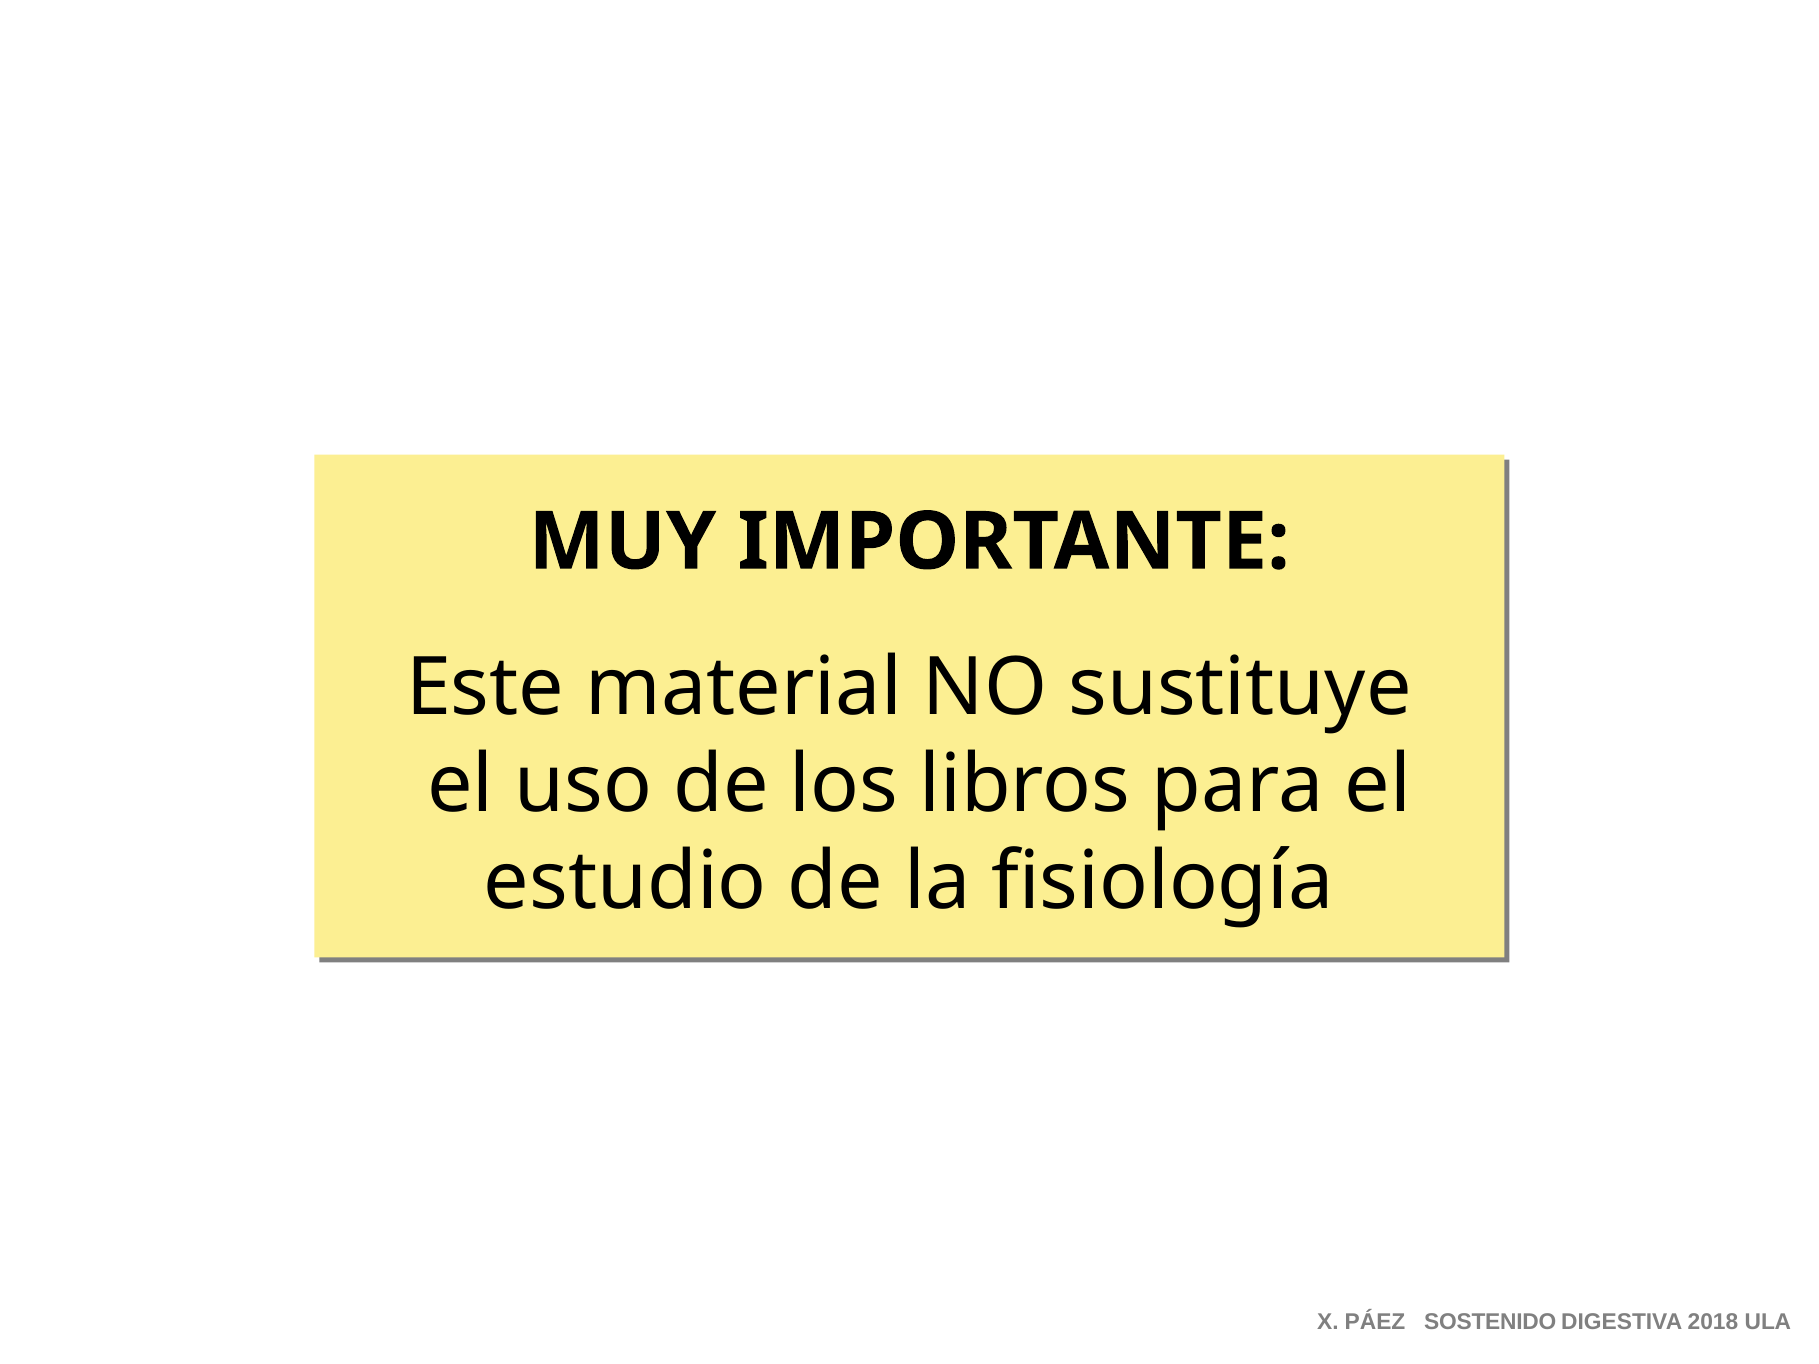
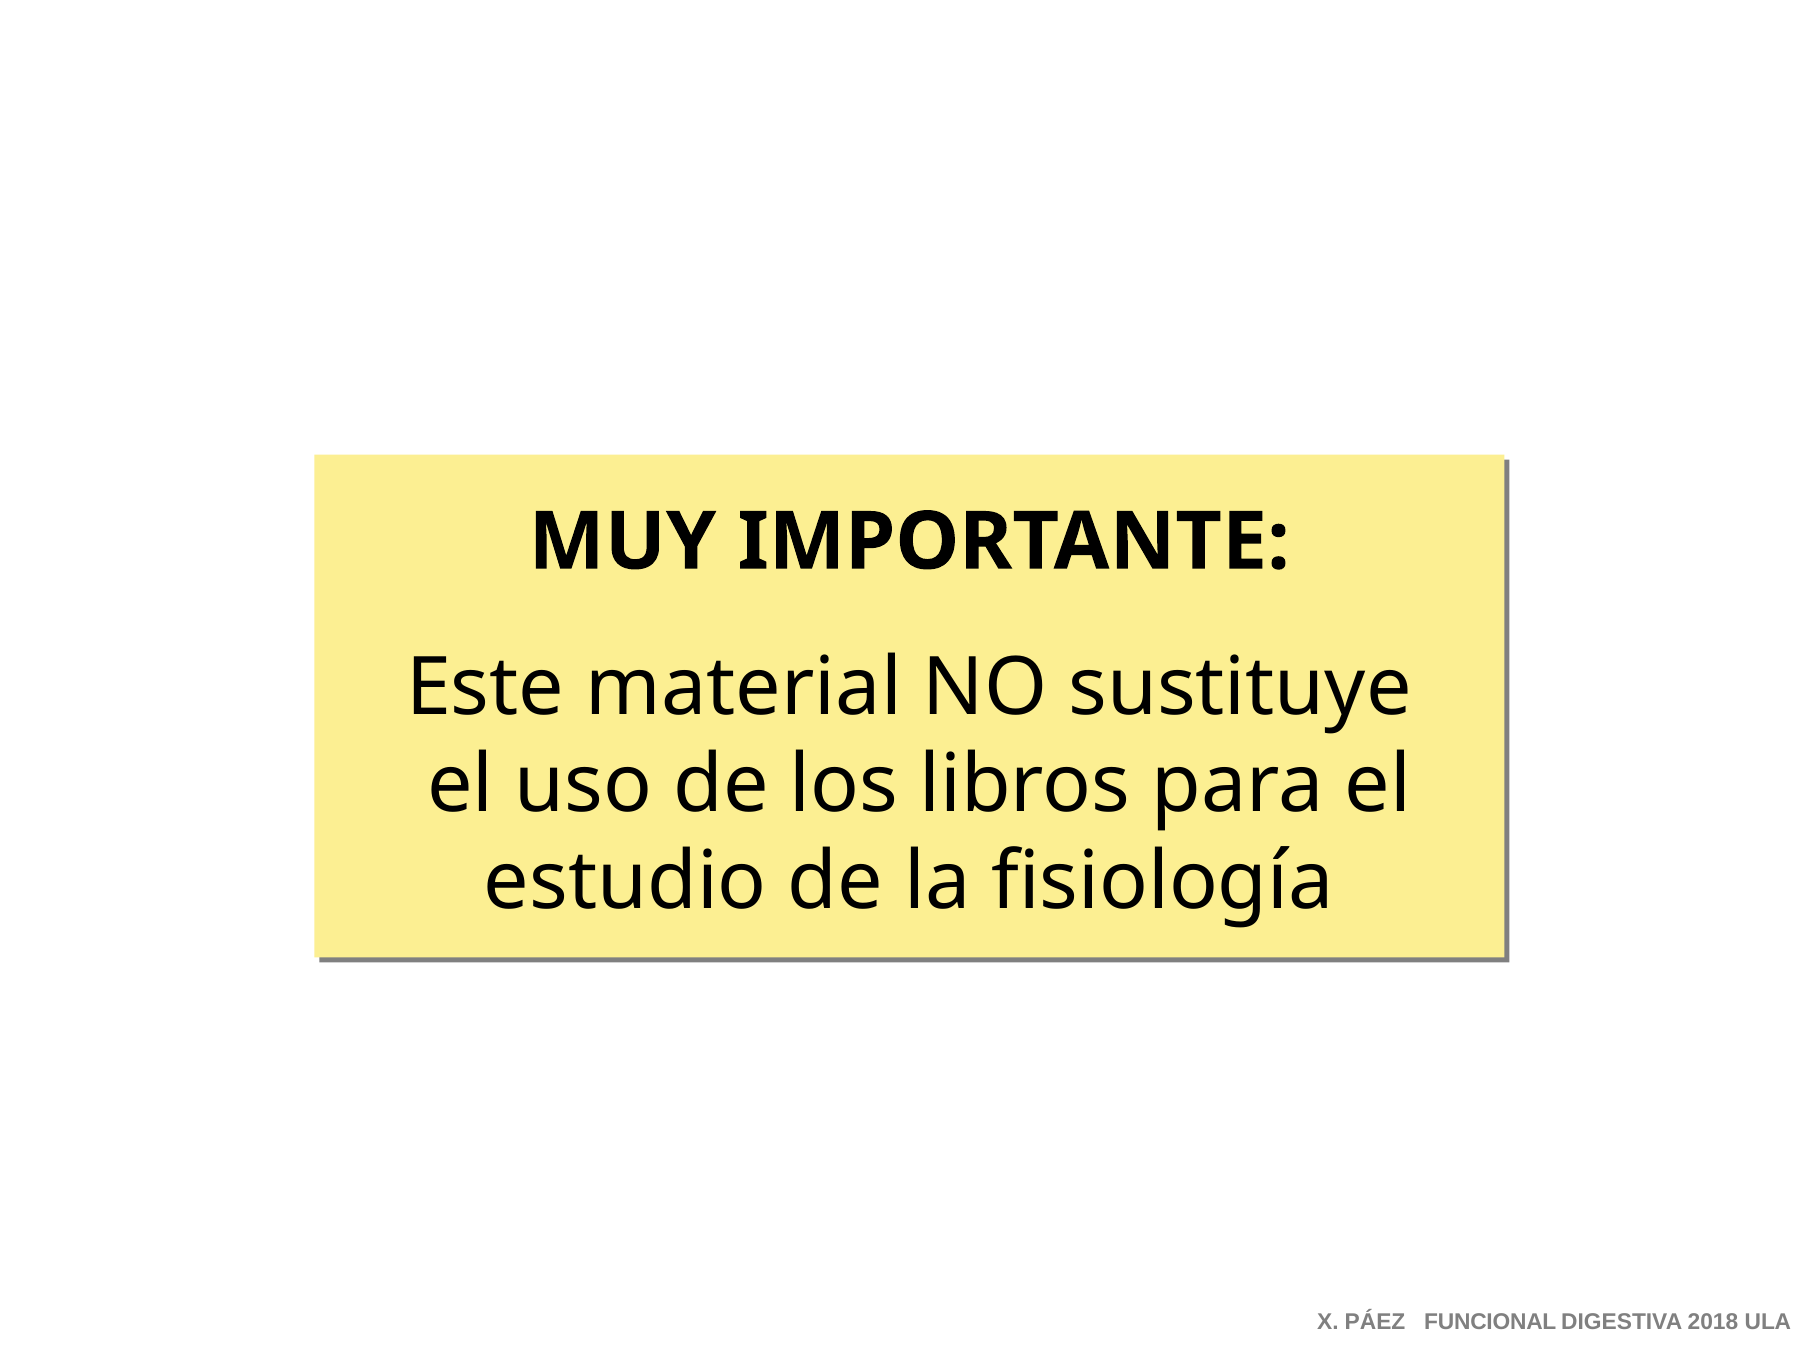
SOSTENIDO: SOSTENIDO -> FUNCIONAL (1490, 1322)
